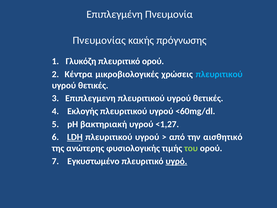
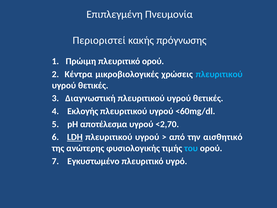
Πνευμονίας: Πνευμονίας -> Περιοριστεί (99, 40)
Γλυκόζη: Γλυκόζη -> Πρώιμη (81, 61)
Επιπλεγμενη: Επιπλεγμενη -> Διαγνωστική (90, 98)
βακτηριακή: βακτηριακή -> αποτέλεσμα (104, 124)
<1,27: <1,27 -> <2,70 (167, 124)
του colour: light green -> light blue (191, 148)
υγρό underline: present -> none (176, 161)
